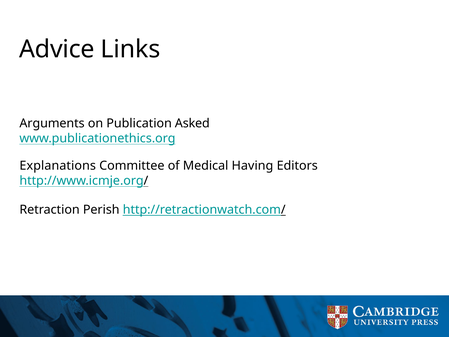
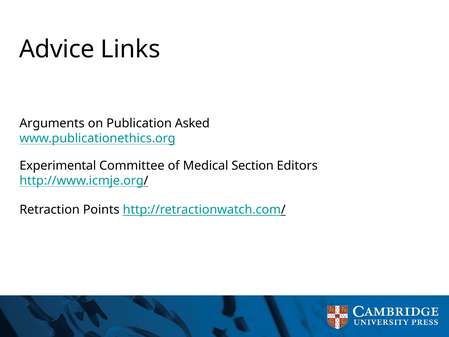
Explanations: Explanations -> Experimental (58, 166)
Having: Having -> Section (253, 166)
Perish: Perish -> Points (101, 210)
